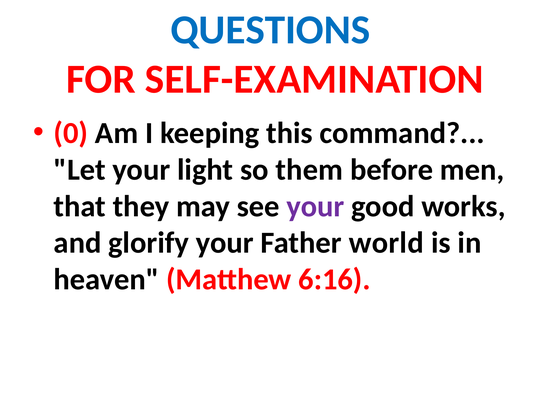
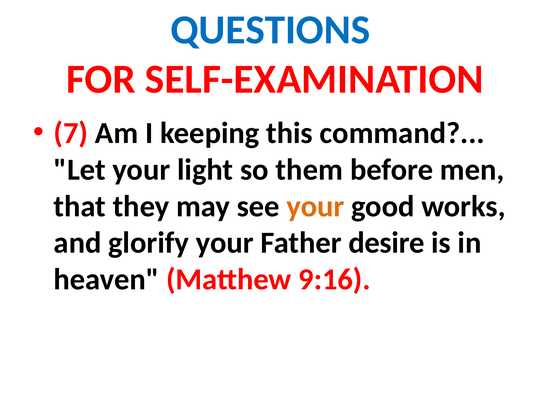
0: 0 -> 7 (71, 133)
your colour: purple -> orange (315, 207)
world: world -> desire (387, 243)
6:16: 6:16 -> 9:16 (334, 280)
